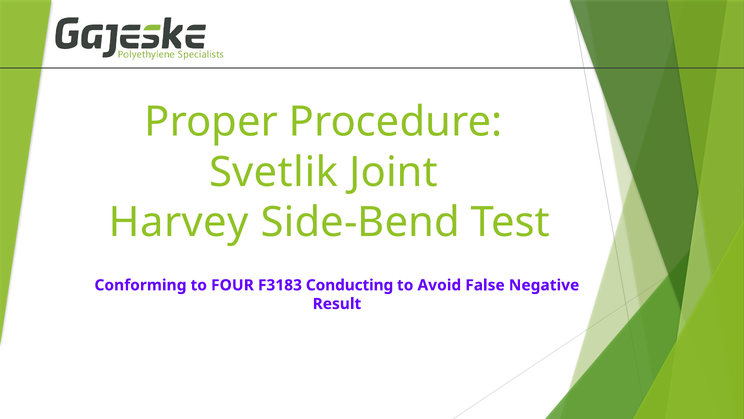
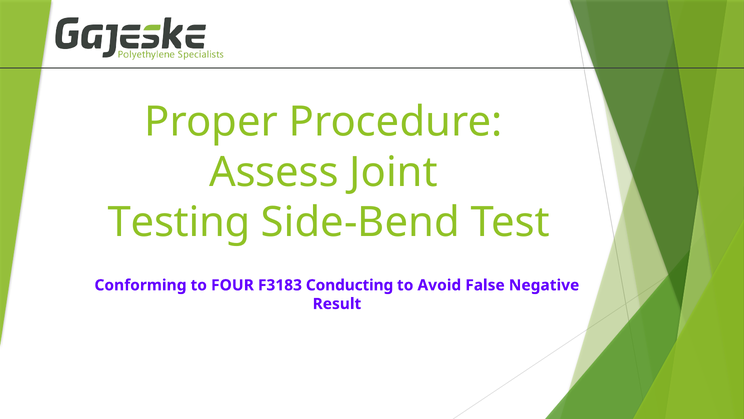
Svetlik: Svetlik -> Assess (274, 172)
Harvey: Harvey -> Testing (179, 222)
